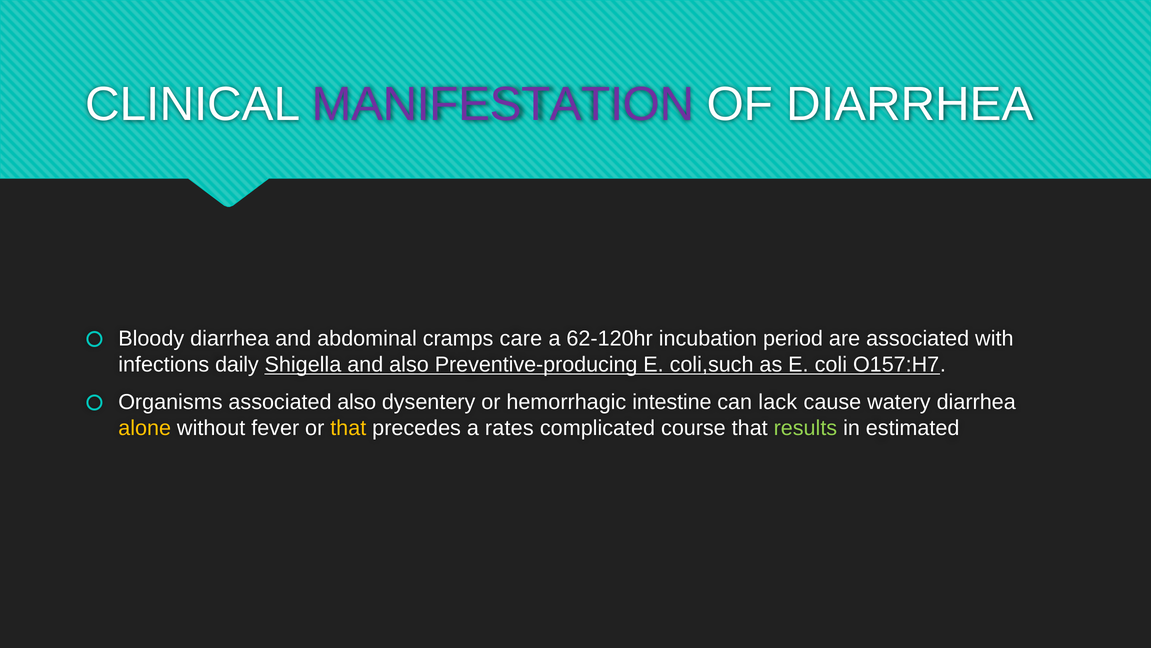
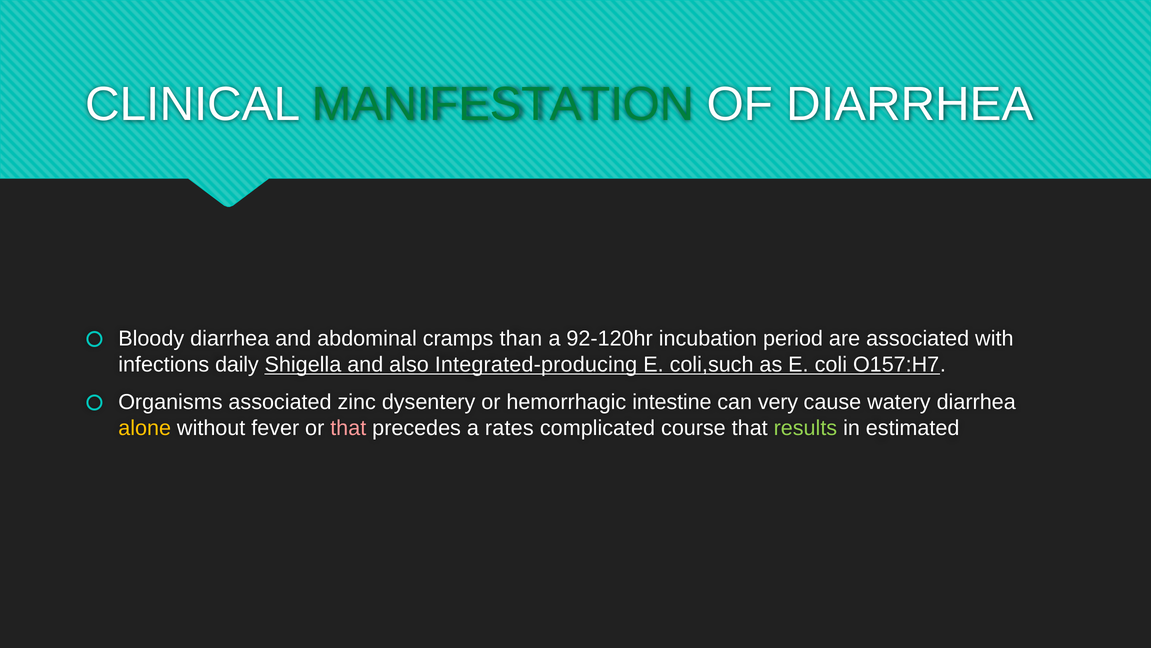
MANIFESTATION colour: purple -> green (503, 104)
care: care -> than (521, 338)
62-120hr: 62-120hr -> 92-120hr (610, 338)
Preventive-producing: Preventive-producing -> Integrated-producing (536, 364)
associated also: also -> zinc (357, 402)
lack: lack -> very (778, 402)
that colour: yellow -> pink (348, 428)
